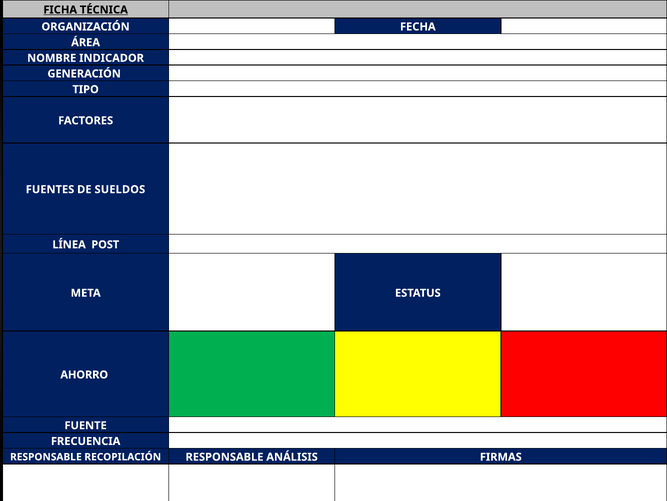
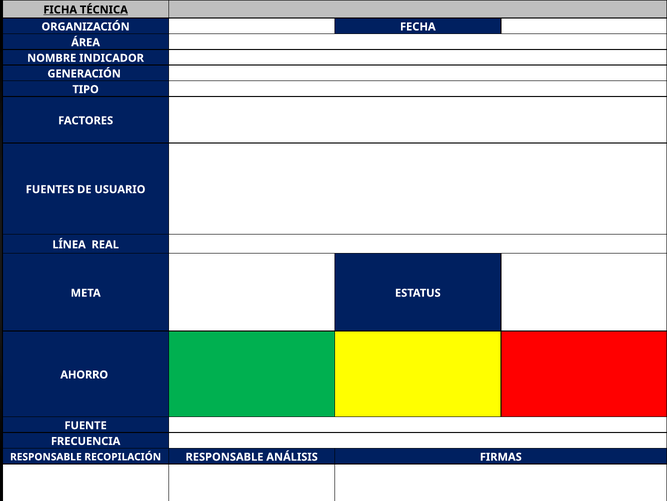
SUELDOS: SUELDOS -> USUARIO (120, 189)
POST: POST -> REAL (105, 244)
